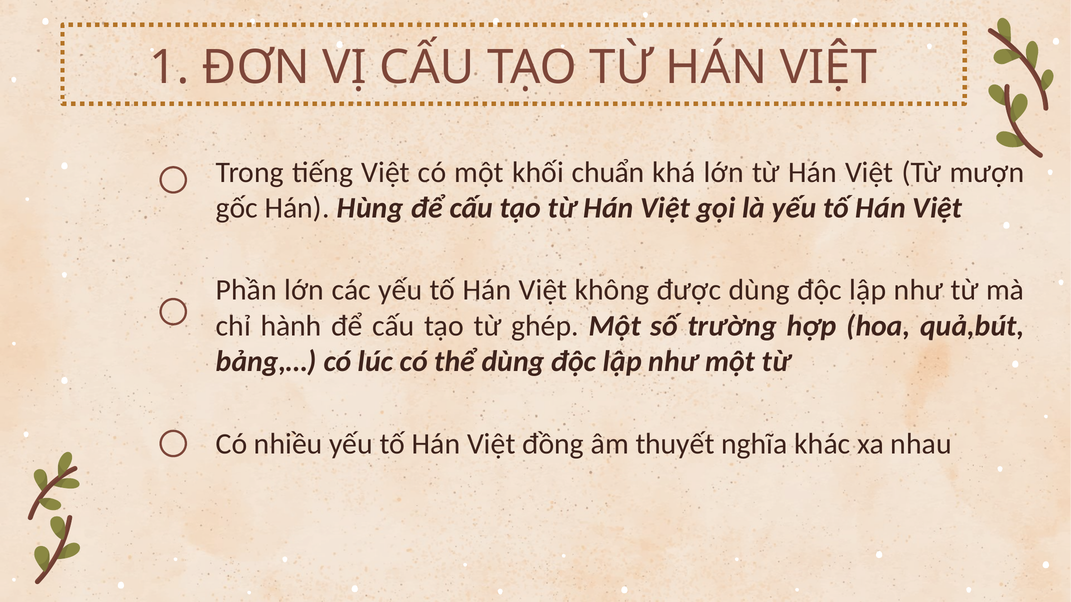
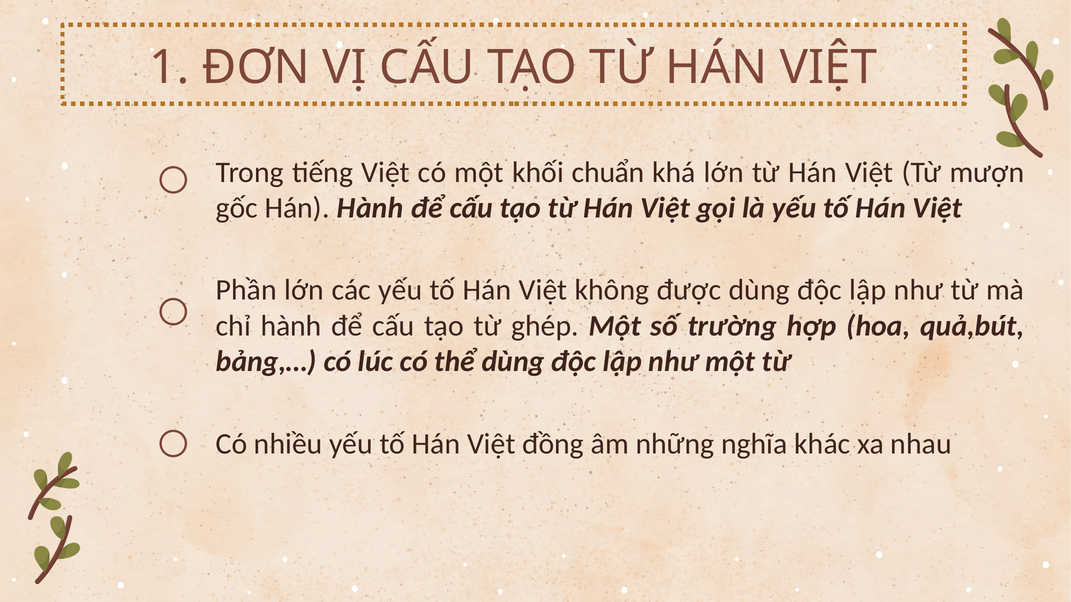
Hán Hùng: Hùng -> Hành (370, 208)
thuyết: thuyết -> những (675, 444)
